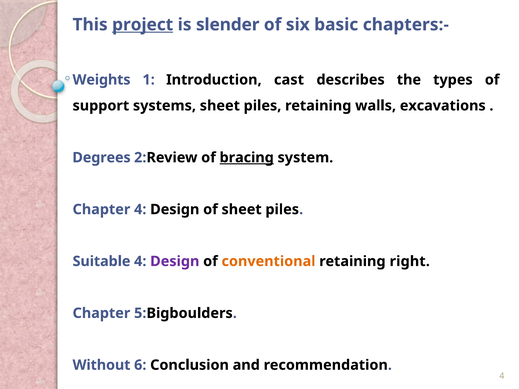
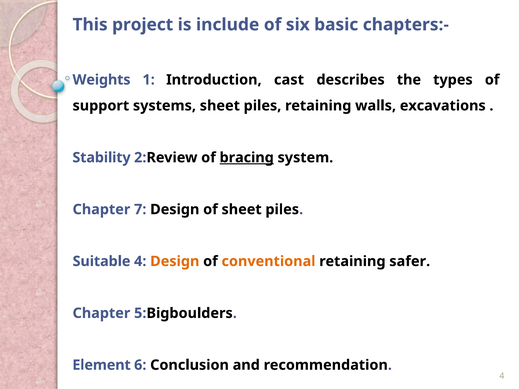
project underline: present -> none (143, 25)
slender: slender -> include (228, 25)
Degrees: Degrees -> Stability (102, 158)
Chapter 4: 4 -> 7 (140, 210)
Design colour: purple -> orange (175, 261)
right: right -> safer (410, 261)
Without: Without -> Element (102, 365)
